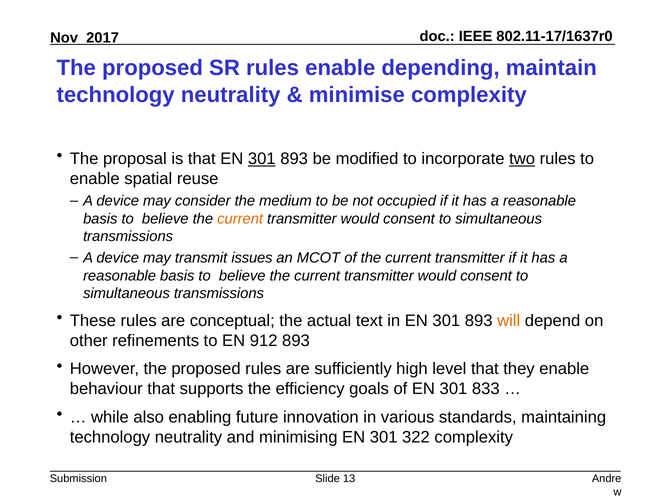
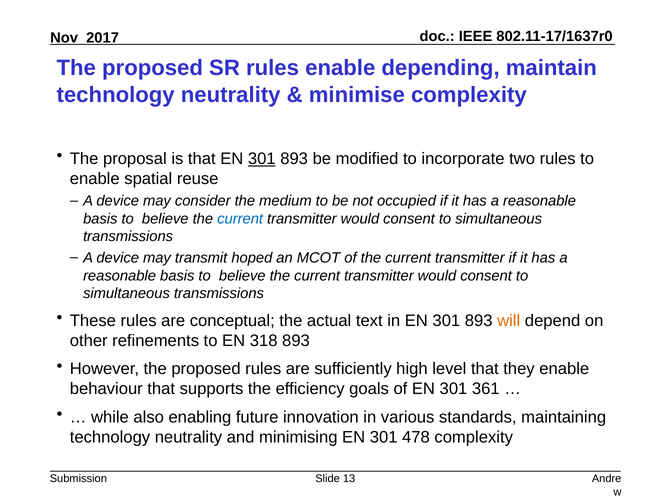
two underline: present -> none (522, 159)
current colour: orange -> blue (240, 219)
issues: issues -> hoped (252, 258)
912: 912 -> 318 (264, 340)
833: 833 -> 361 (486, 389)
322: 322 -> 478 (416, 437)
